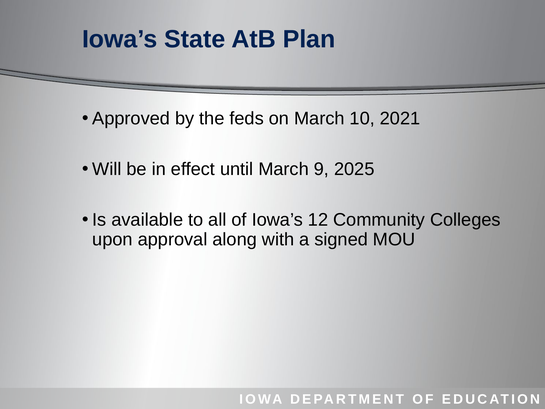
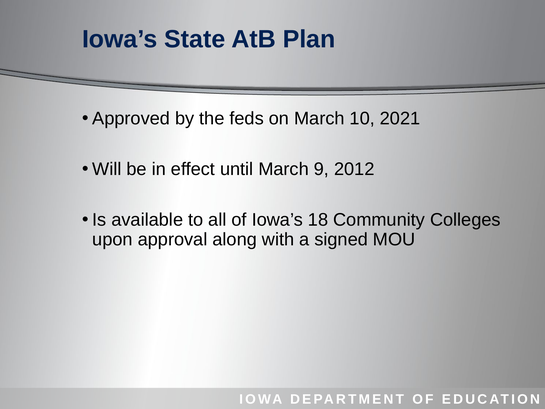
2025: 2025 -> 2012 (354, 169)
12: 12 -> 18 (318, 220)
